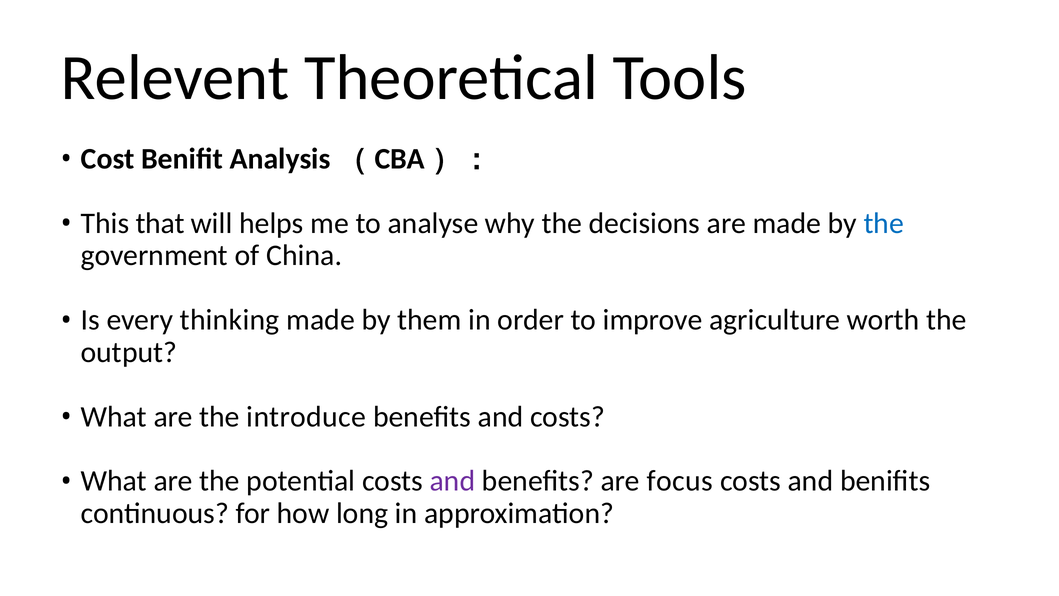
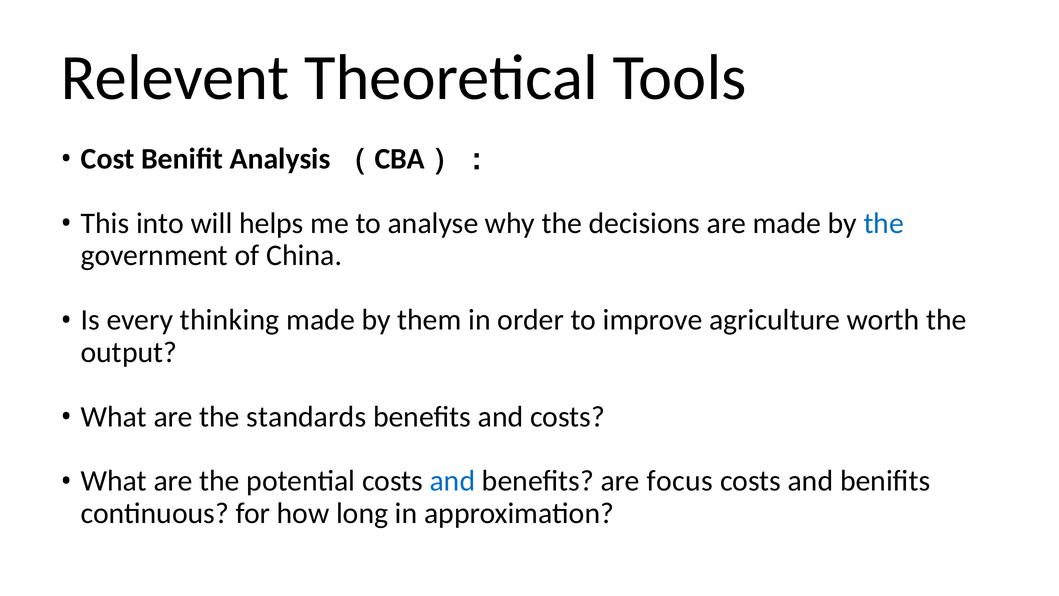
that: that -> into (160, 223)
introduce: introduce -> standards (306, 416)
and colour: purple -> blue (452, 481)
